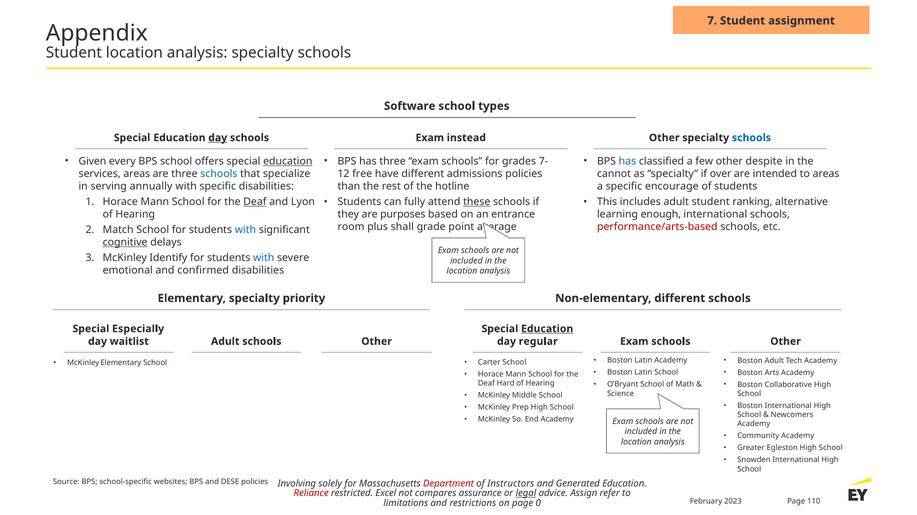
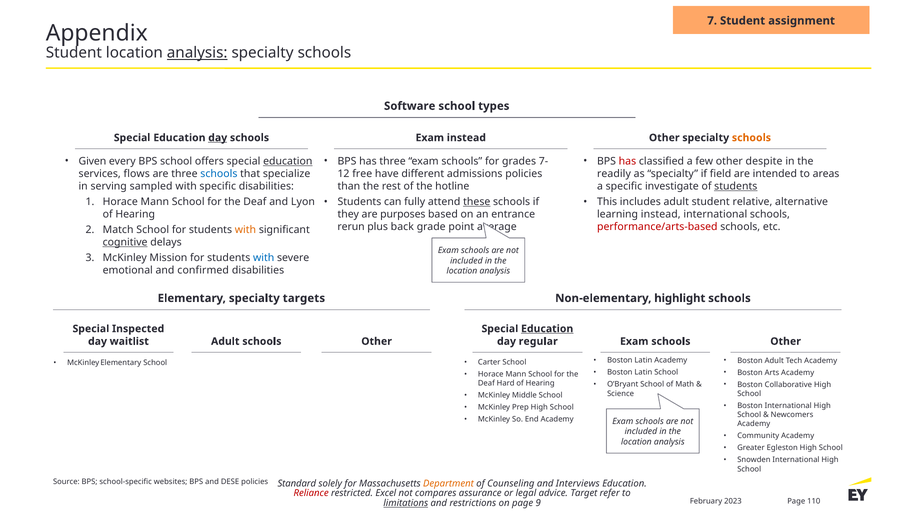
analysis underline: none -> present (197, 53)
schools colour: blue -> orange (751, 138)
has colour: blue -> red (627, 161)
services areas: areas -> flows (137, 174)
cannot: cannot -> readily (614, 174)
over: over -> field (721, 174)
annually: annually -> sampled (151, 186)
encourage: encourage -> investigate (672, 186)
students underline: none -> present (736, 186)
ranking: ranking -> relative (752, 202)
Deaf underline: present -> none (255, 202)
learning enough: enough -> instead (661, 215)
room: room -> rerun (351, 227)
shall: shall -> back (402, 227)
with colour: blue -> orange (245, 230)
Identify: Identify -> Mission (168, 258)
priority: priority -> targets (304, 299)
Non-elementary different: different -> highlight (680, 299)
Especially: Especially -> Inspected (138, 329)
Involving: Involving -> Standard (297, 484)
Department colour: red -> orange (448, 484)
Instructors: Instructors -> Counseling (511, 484)
Generated: Generated -> Interviews (578, 484)
legal underline: present -> none (526, 494)
Assign: Assign -> Target (584, 494)
limitations underline: none -> present (406, 504)
0: 0 -> 9 (538, 504)
